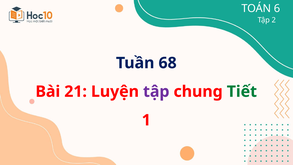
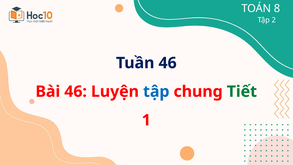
6: 6 -> 8 (277, 8)
Tuần 68: 68 -> 46 (168, 63)
Bài 21: 21 -> 46 (76, 91)
tập colour: purple -> blue (156, 91)
